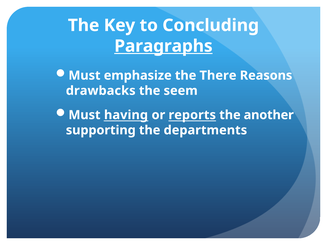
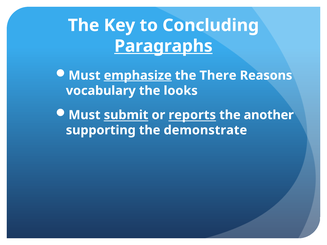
emphasize underline: none -> present (138, 76)
drawbacks: drawbacks -> vocabulary (101, 91)
seem: seem -> looks (181, 91)
having: having -> submit (126, 115)
departments: departments -> demonstrate (205, 130)
